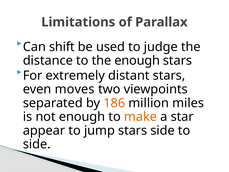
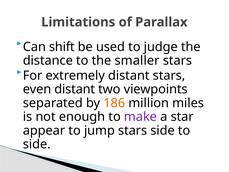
the enough: enough -> smaller (137, 60)
even moves: moves -> distant (75, 89)
make colour: orange -> purple (140, 117)
